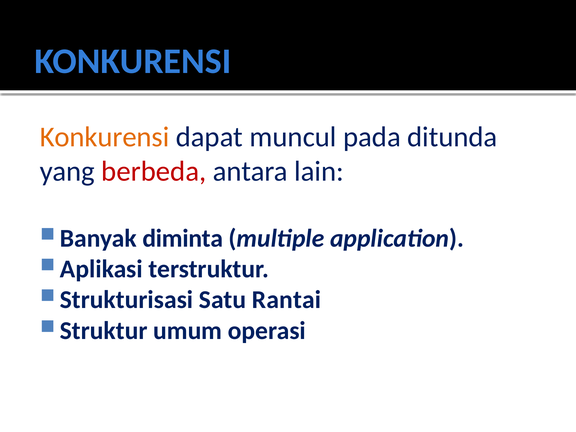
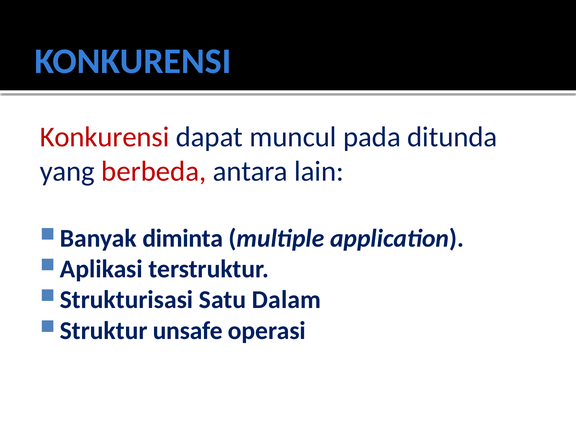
Konkurensi colour: orange -> red (105, 137)
Rantai: Rantai -> Dalam (287, 300)
umum: umum -> unsafe (188, 331)
